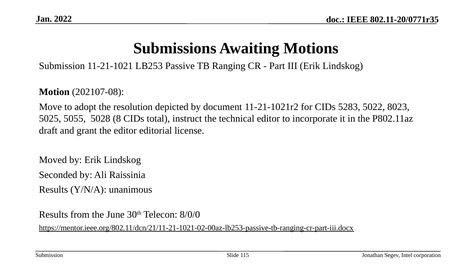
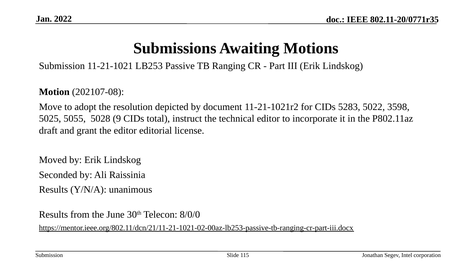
8023: 8023 -> 3598 (398, 107)
8: 8 -> 9 (117, 118)
